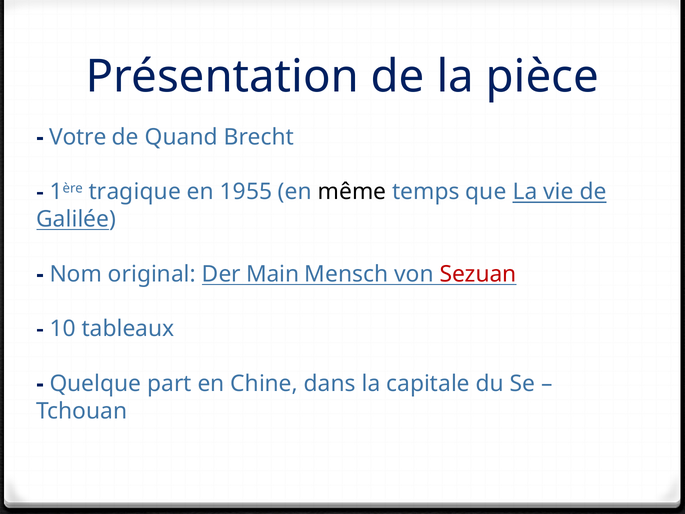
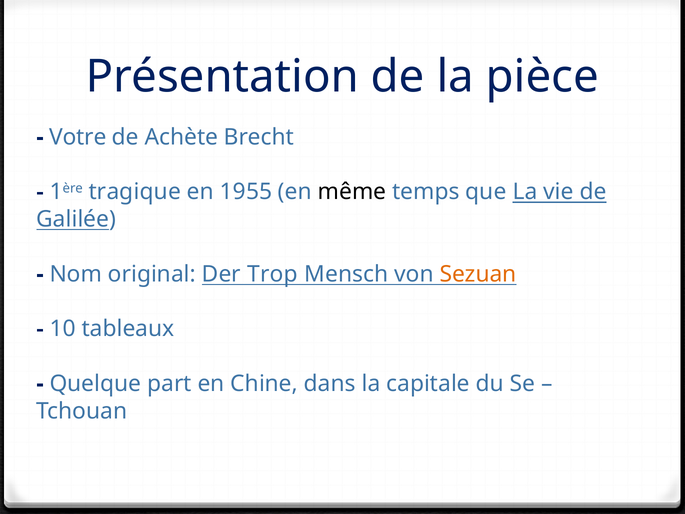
Quand: Quand -> Achète (181, 137)
Main: Main -> Trop (273, 274)
Sezuan colour: red -> orange (478, 274)
